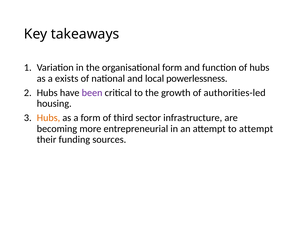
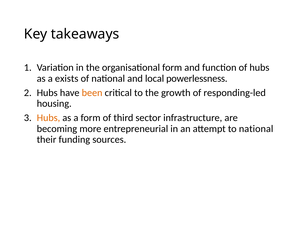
been colour: purple -> orange (92, 93)
authorities-led: authorities-led -> responding-led (235, 93)
to attempt: attempt -> national (256, 129)
